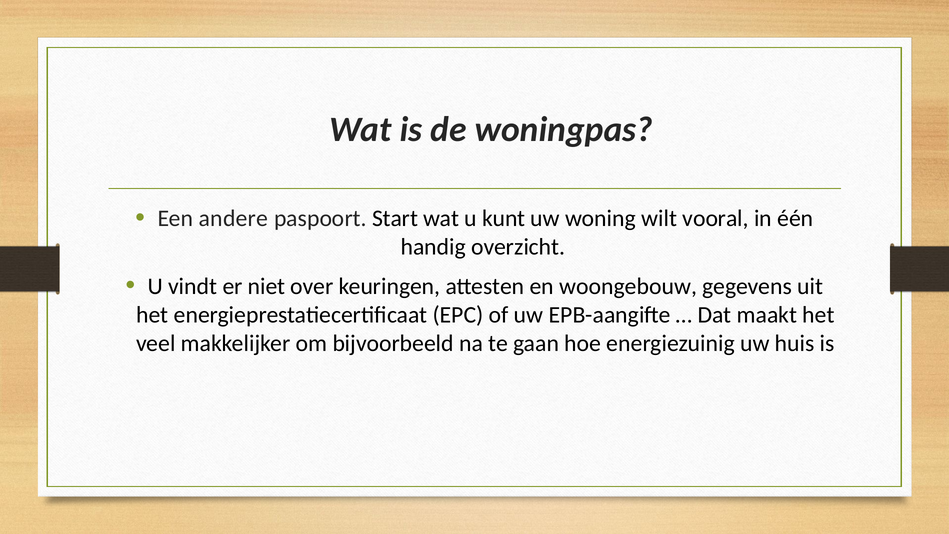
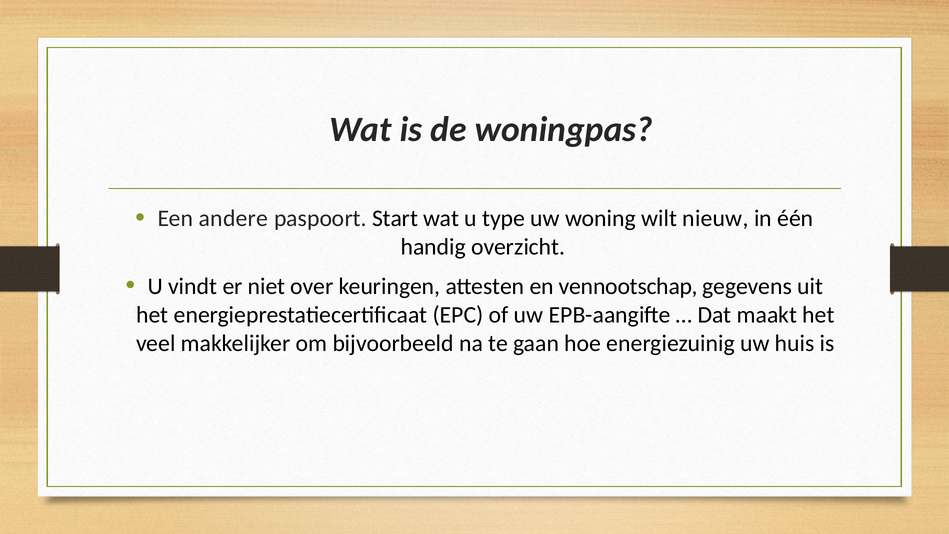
kunt: kunt -> type (504, 218)
vooral: vooral -> nieuw (715, 218)
woongebouw: woongebouw -> vennootschap (628, 286)
